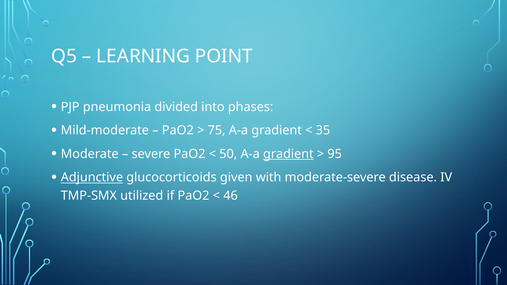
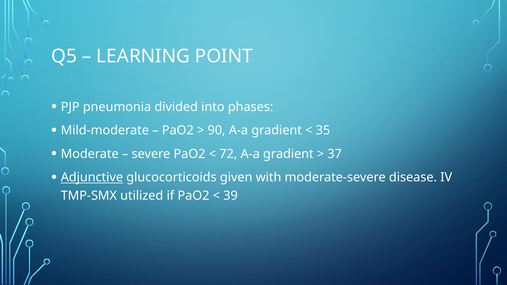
75: 75 -> 90 (217, 131)
50: 50 -> 72 (228, 154)
gradient underline: present -> none (288, 154)
95: 95 -> 37 (335, 154)
46: 46 -> 39 (231, 196)
